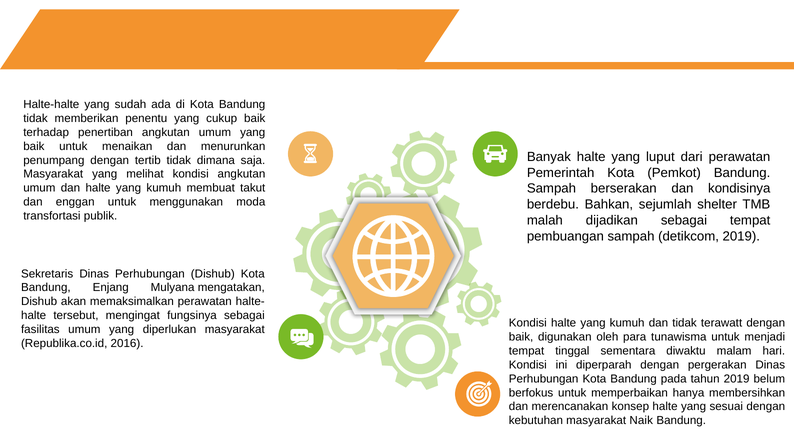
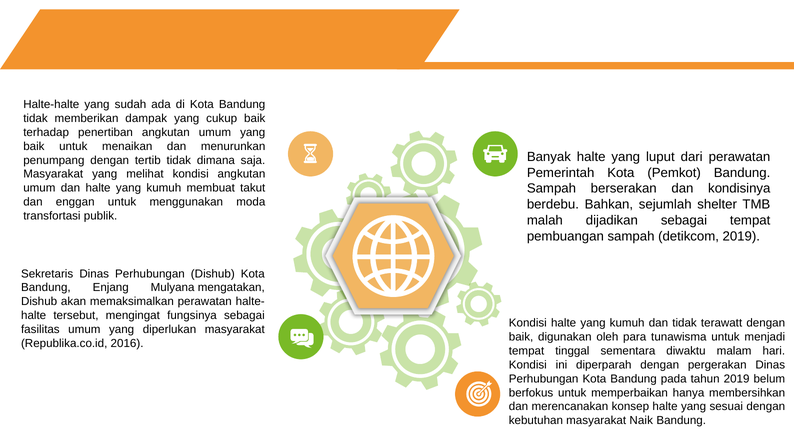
penentu: penentu -> dampak (146, 118)
